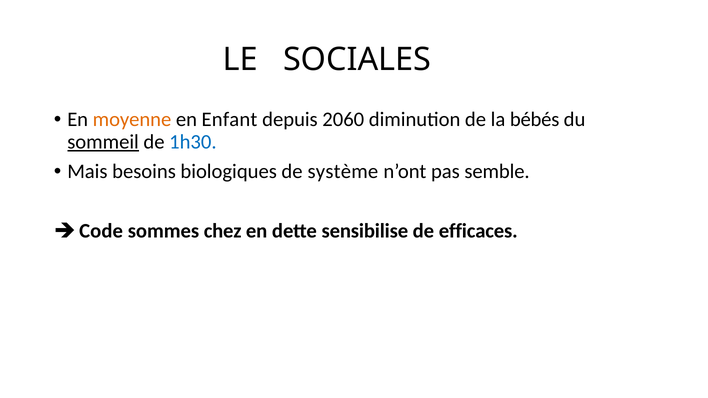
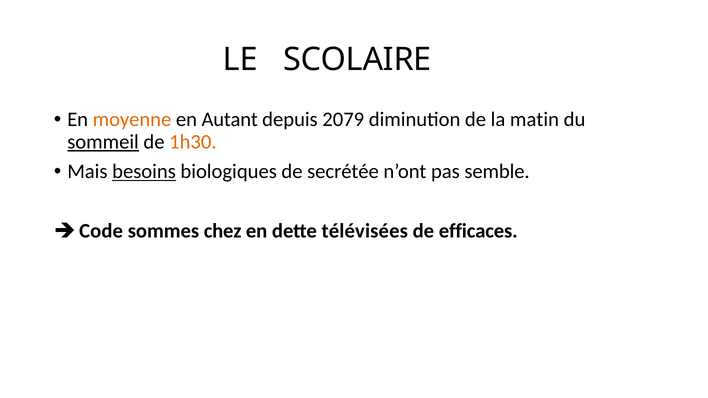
SOCIALES: SOCIALES -> SCOLAIRE (357, 59)
Enfant: Enfant -> Autant (230, 120)
2060: 2060 -> 2079 (343, 120)
bébés: bébés -> matin (535, 120)
1h30 colour: blue -> orange (193, 142)
besoins underline: none -> present (144, 172)
système: système -> secrétée (343, 172)
sensibilise: sensibilise -> télévisées (365, 231)
